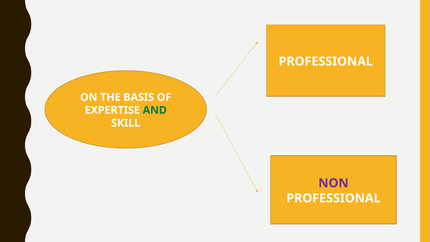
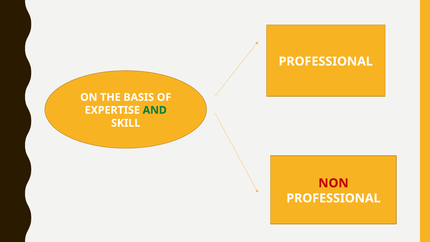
NON colour: purple -> red (333, 183)
